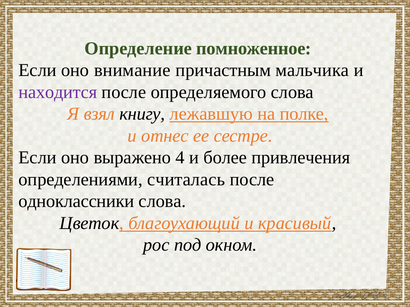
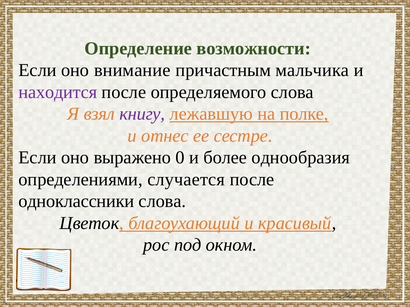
помноженное: помноженное -> возможности (254, 48)
книгу colour: black -> purple (142, 114)
4: 4 -> 0 (180, 158)
привлечения: привлечения -> однообразия (301, 158)
считалась: считалась -> случается (186, 180)
